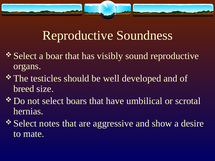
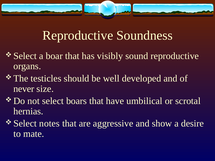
breed: breed -> never (24, 89)
